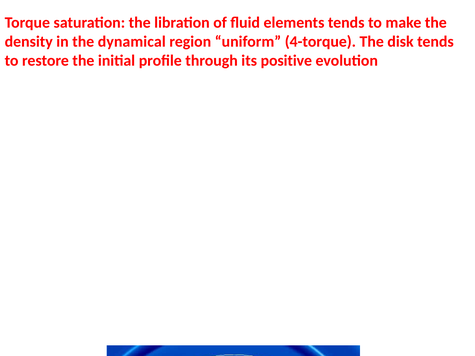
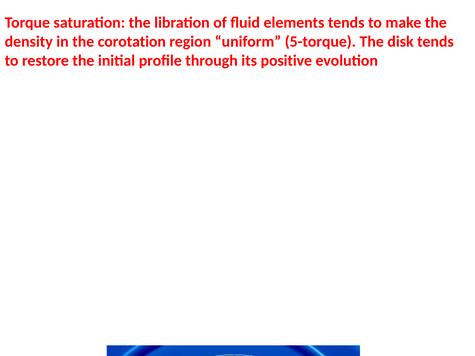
dynamical: dynamical -> corotation (132, 42)
4-torque: 4-torque -> 5-torque (320, 42)
